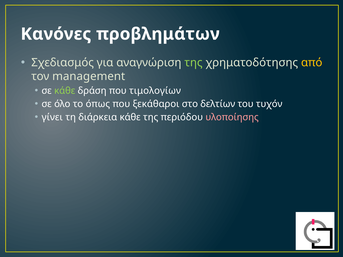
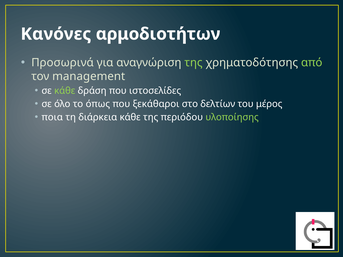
προβλημάτων: προβλημάτων -> αρμοδιοτήτων (158, 34)
Σχεδιασμός: Σχεδιασμός -> Προσωρινά (62, 63)
από colour: yellow -> light green (312, 63)
τιμολογίων: τιμολογίων -> ιστοσελίδες (155, 91)
τυχόν: τυχόν -> μέρος (269, 104)
γίνει: γίνει -> ποια (52, 117)
υλοποίησης colour: pink -> light green (232, 117)
